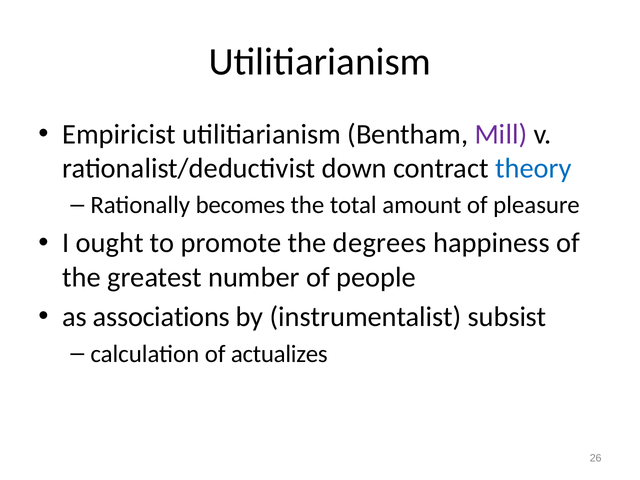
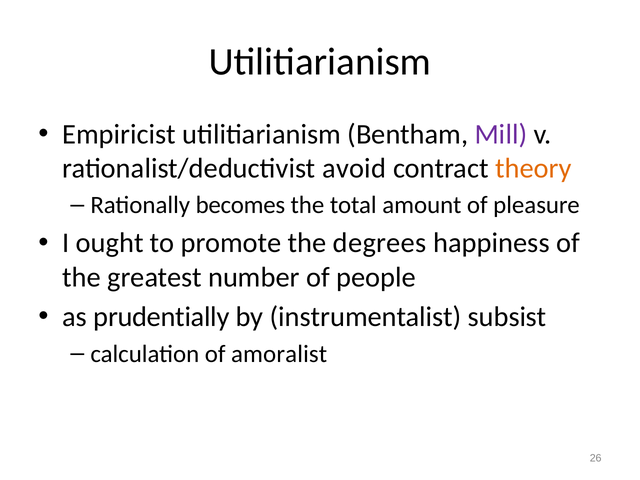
down: down -> avoid (354, 168)
theory colour: blue -> orange (533, 168)
associations: associations -> prudentially (161, 317)
actualizes: actualizes -> amoralist (279, 354)
